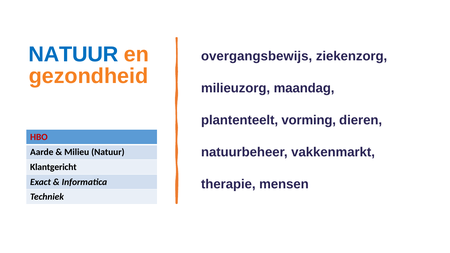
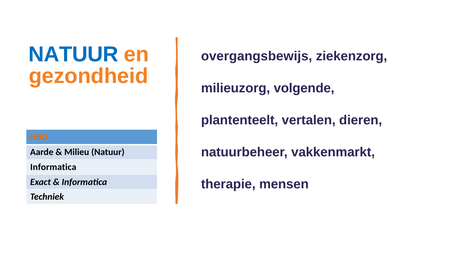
maandag: maandag -> volgende (304, 88)
vorming: vorming -> vertalen (309, 120)
HBO colour: red -> orange (39, 137)
Klantgericht: Klantgericht -> Informatica (53, 167)
